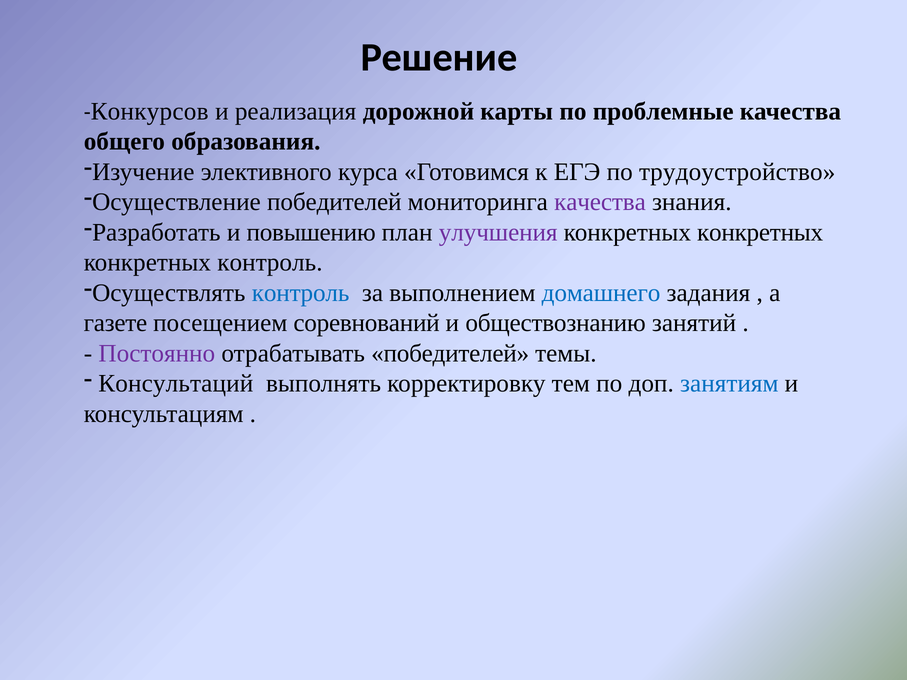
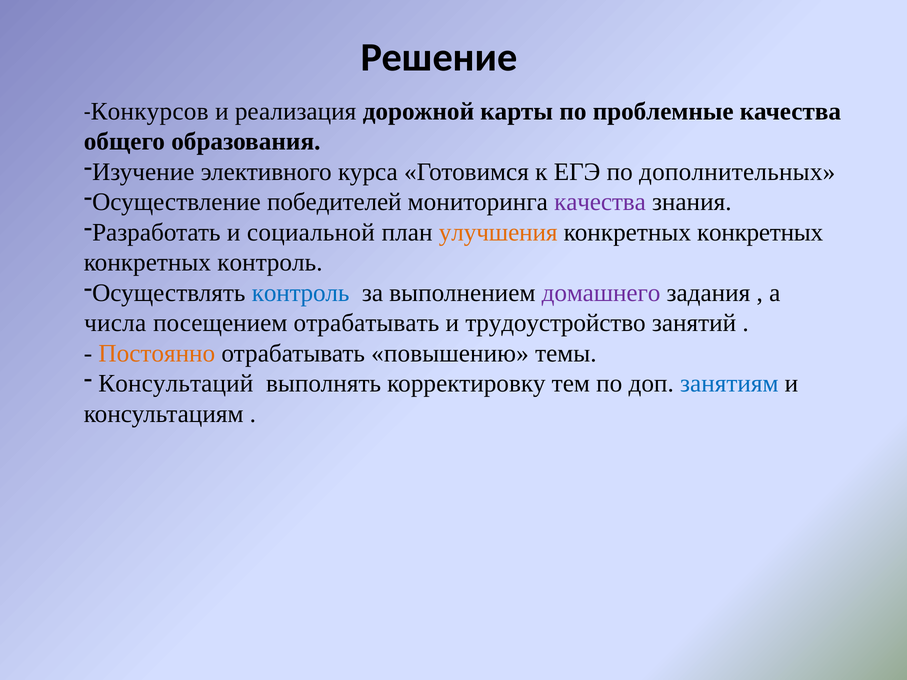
трудоустройство: трудоустройство -> дополнительных (737, 172)
повышению: повышению -> социальной (311, 232)
улучшения colour: purple -> orange (498, 232)
домашнего colour: blue -> purple (601, 293)
газете: газете -> числа (115, 323)
посещением соревнований: соревнований -> отрабатывать (366, 323)
обществознанию: обществознанию -> трудоустройство (556, 323)
Постоянно colour: purple -> orange (157, 353)
отрабатывать победителей: победителей -> повышению (450, 353)
